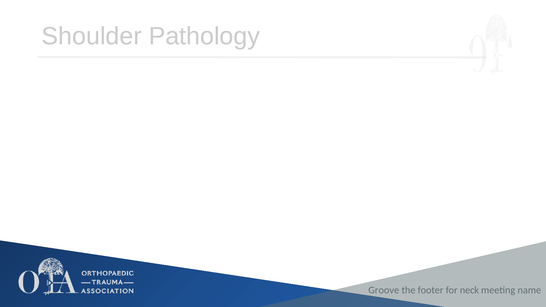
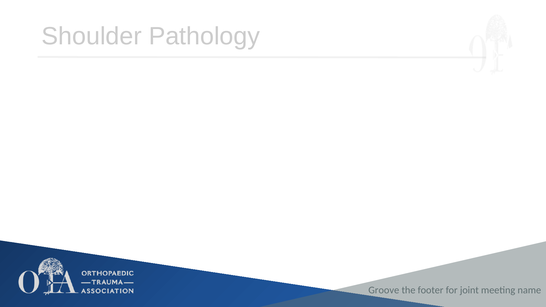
neck: neck -> joint (469, 290)
